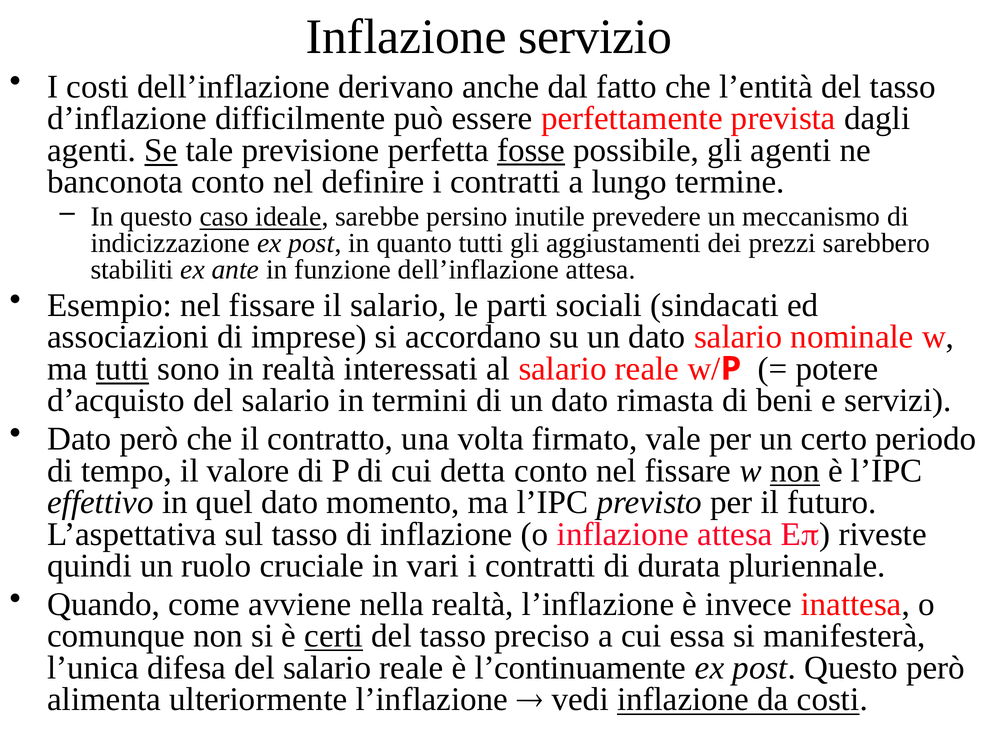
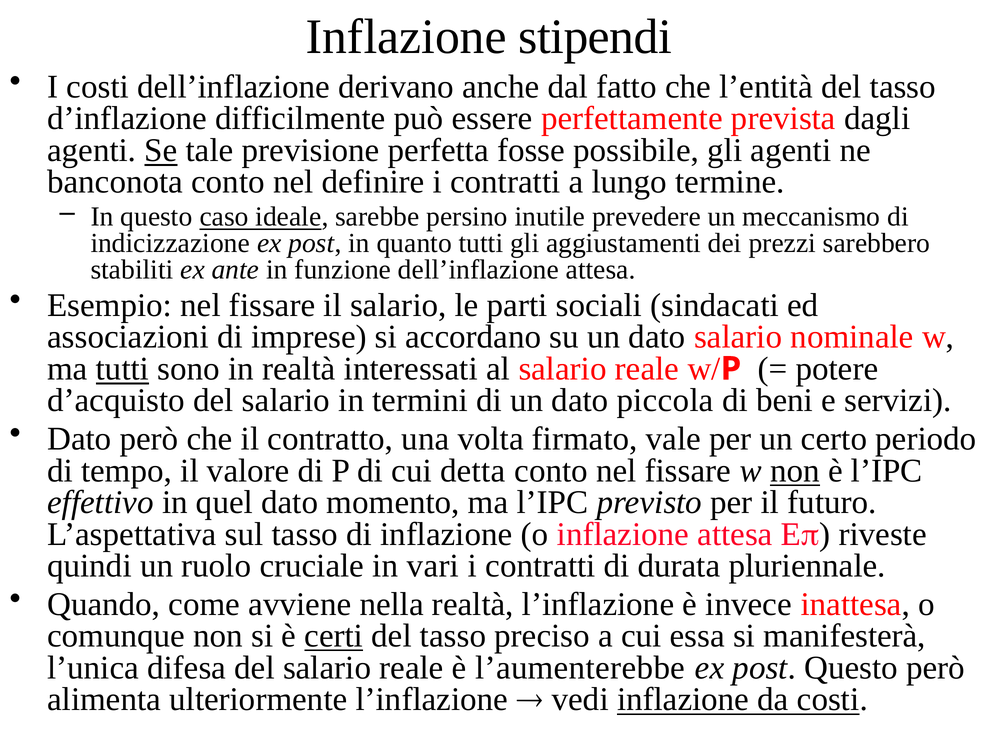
servizio: servizio -> stipendi (595, 37)
fosse underline: present -> none (531, 150)
rimasta: rimasta -> piccola (665, 401)
l’continuamente: l’continuamente -> l’aumenterebbe (580, 668)
